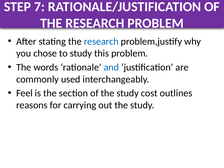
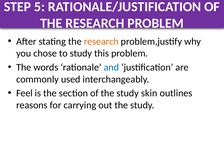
7: 7 -> 5 (39, 7)
research colour: blue -> orange (101, 41)
cost: cost -> skin (149, 93)
